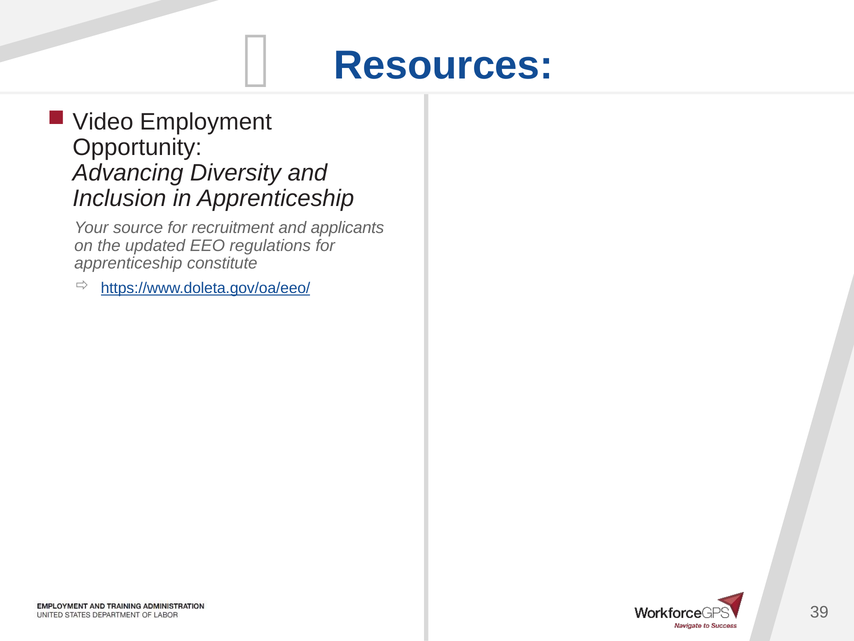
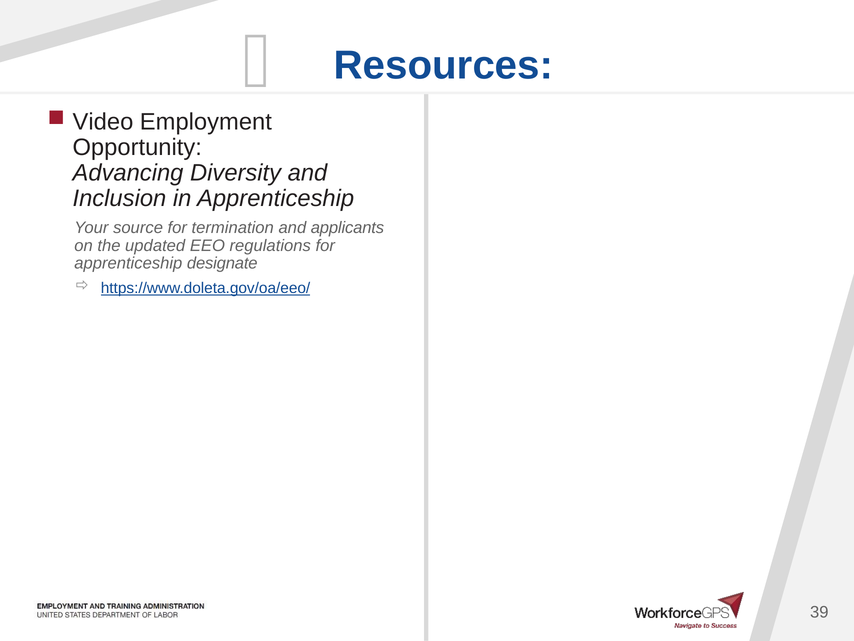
recruitment: recruitment -> termination (233, 227)
constitute: constitute -> designate (222, 263)
